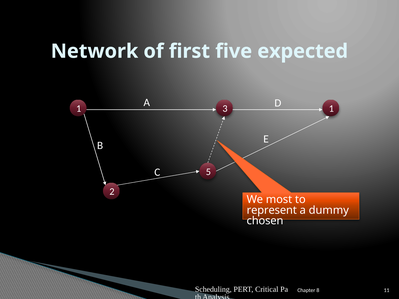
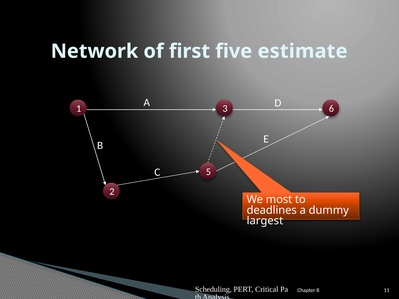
expected: expected -> estimate (303, 51)
3 1: 1 -> 6 (331, 109)
represent: represent -> deadlines (272, 210)
chosen: chosen -> largest (265, 221)
